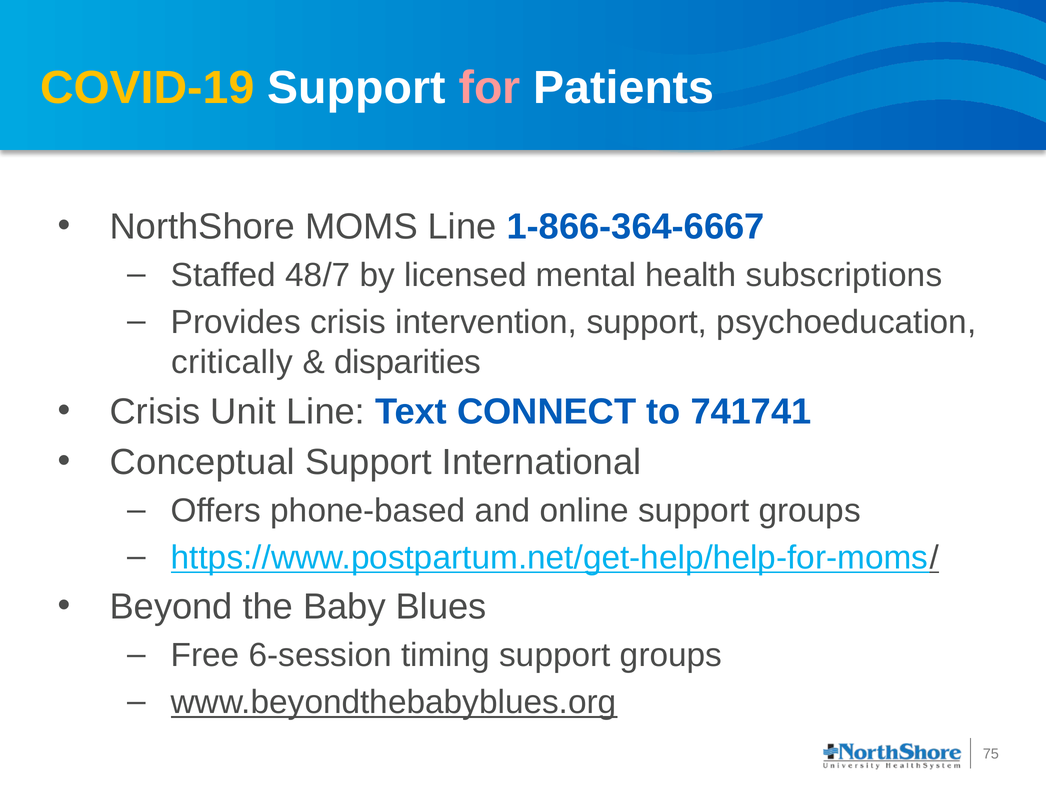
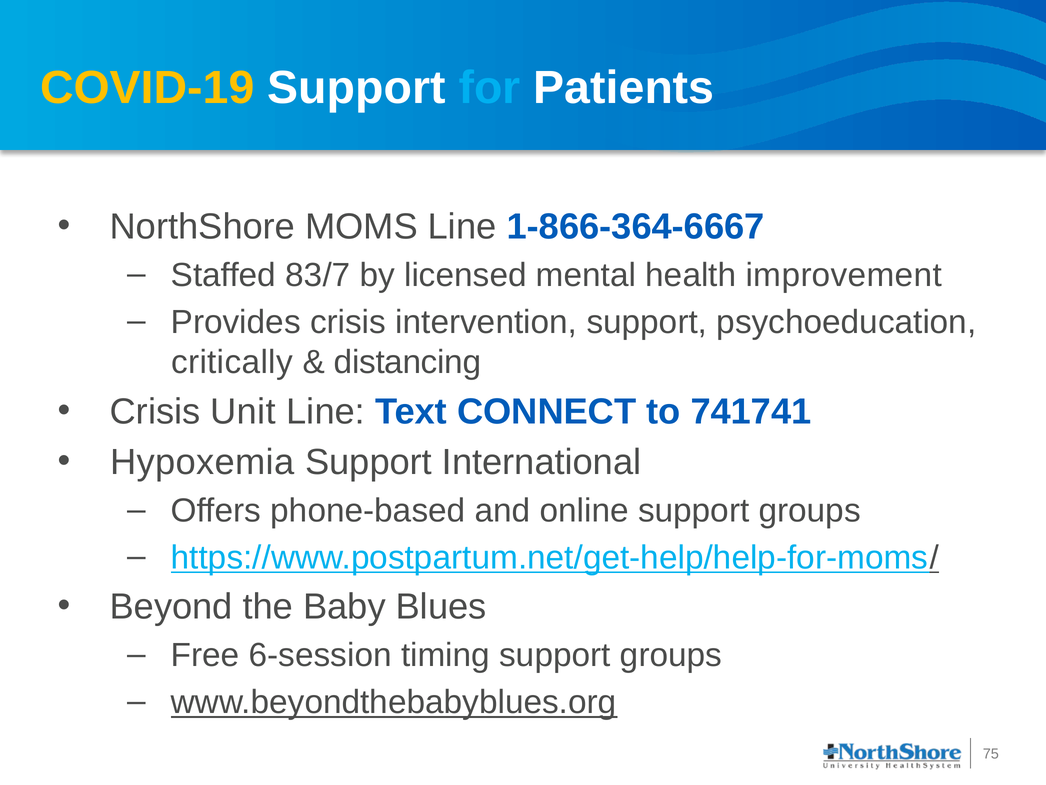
for colour: pink -> light blue (490, 88)
48/7: 48/7 -> 83/7 (318, 275)
subscriptions: subscriptions -> improvement (844, 275)
disparities: disparities -> distancing (407, 362)
Conceptual: Conceptual -> Hypoxemia (202, 462)
